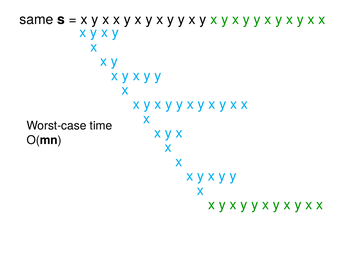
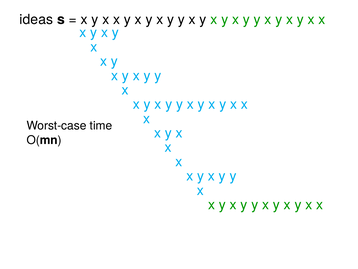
same: same -> ideas (36, 19)
